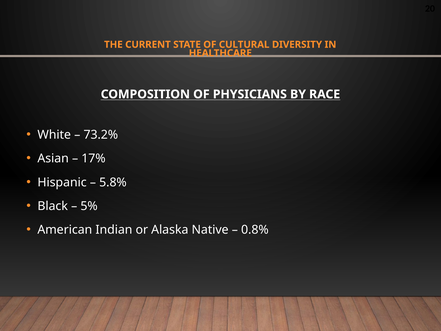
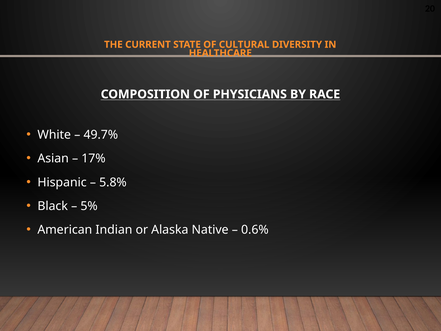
73.2%: 73.2% -> 49.7% (101, 135)
0.8%: 0.8% -> 0.6% (255, 230)
